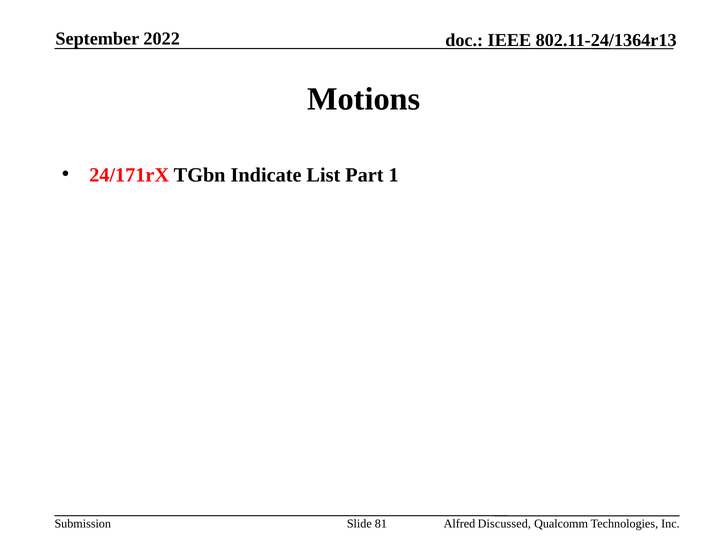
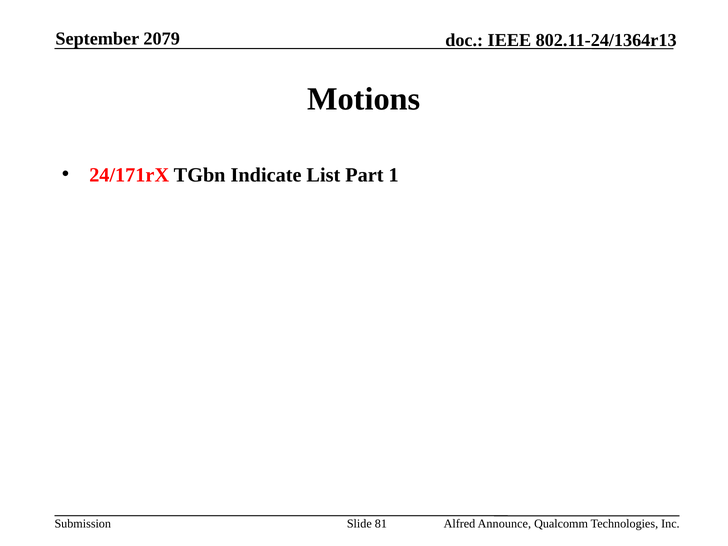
2022: 2022 -> 2079 (162, 39)
Discussed: Discussed -> Announce (504, 524)
